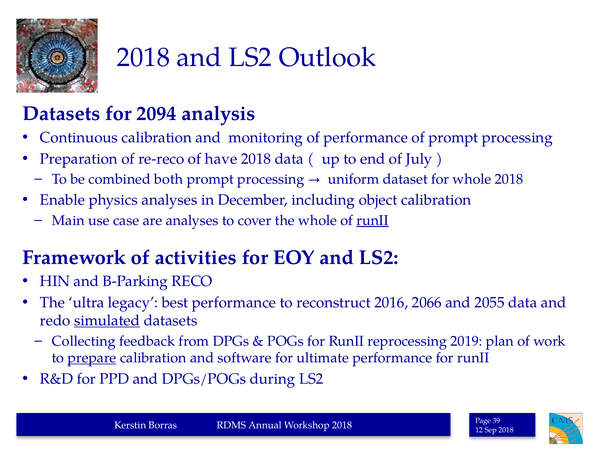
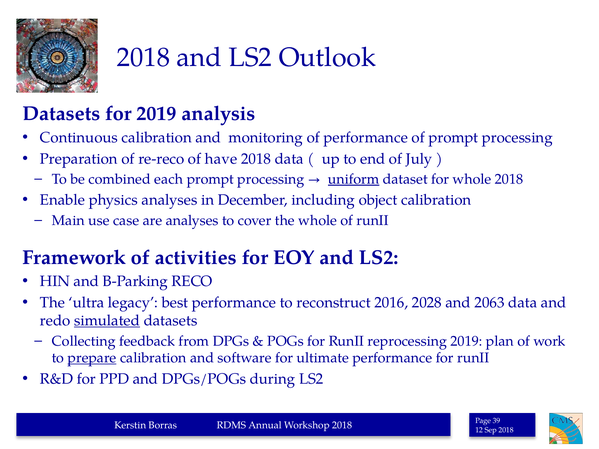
for 2094: 2094 -> 2019 (157, 114)
both: both -> each (169, 179)
uniform underline: none -> present (354, 179)
runII underline: present -> none (373, 221)
2066: 2066 -> 2028 (427, 303)
2055: 2055 -> 2063 (490, 303)
